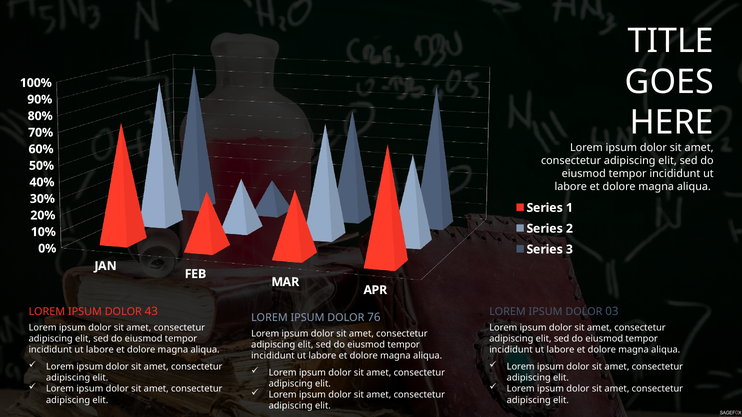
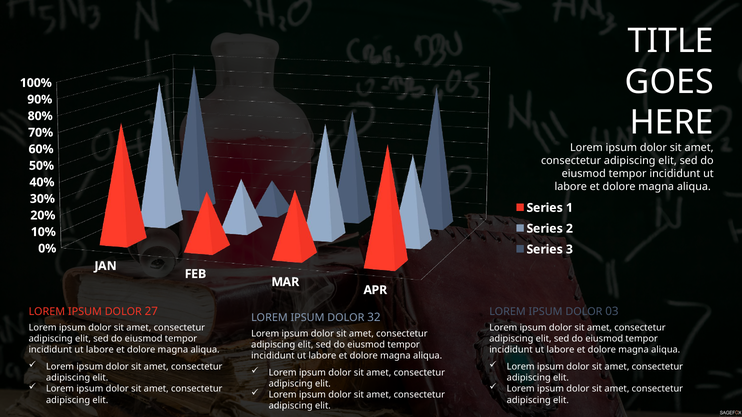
43: 43 -> 27 (151, 312)
76: 76 -> 32 (374, 318)
